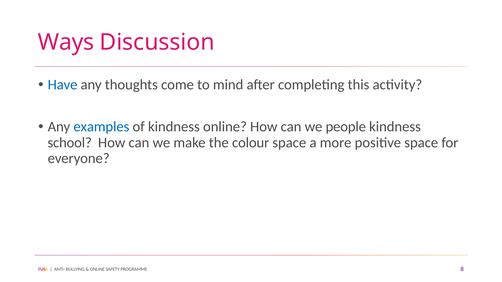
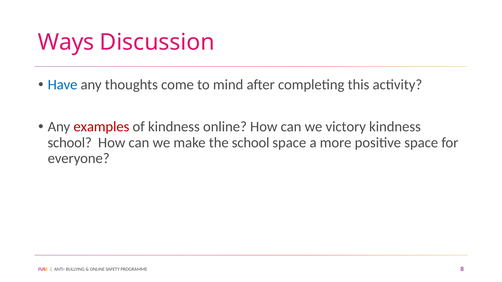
examples colour: blue -> red (101, 127)
people: people -> victory (346, 127)
the colour: colour -> school (251, 143)
